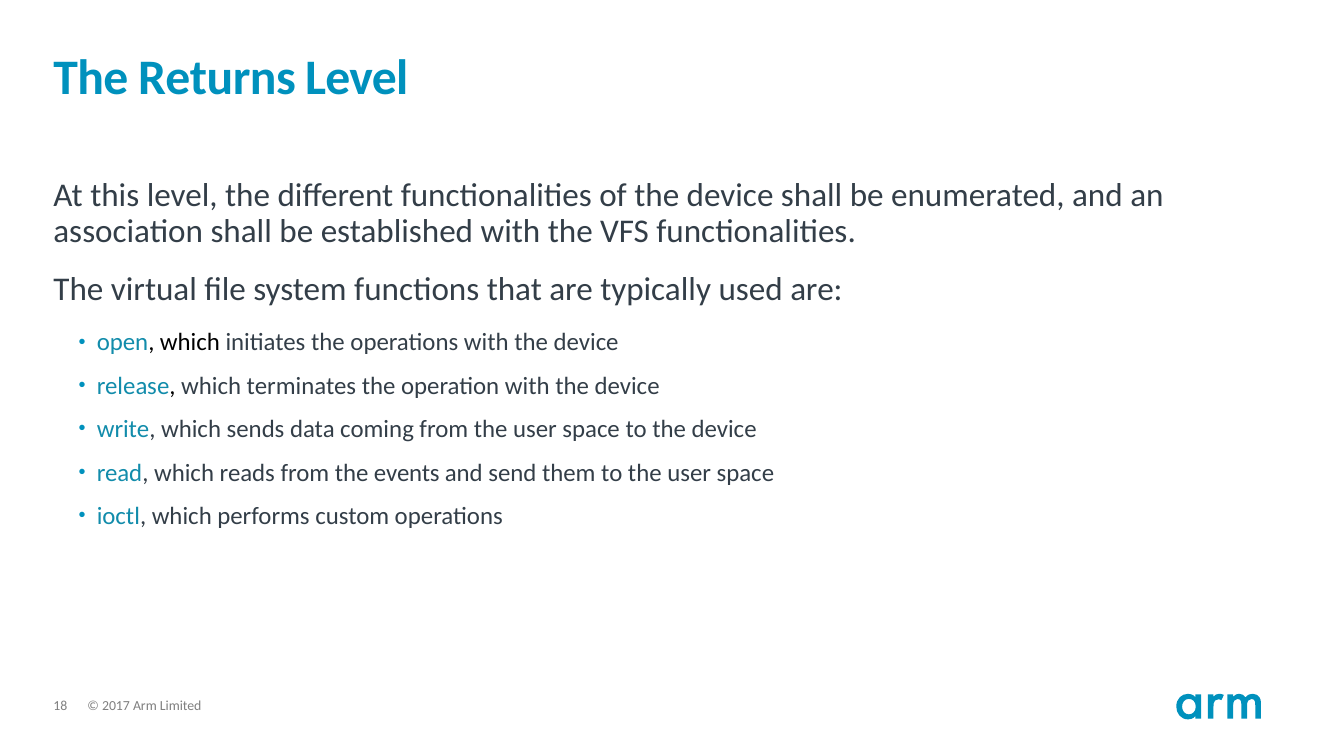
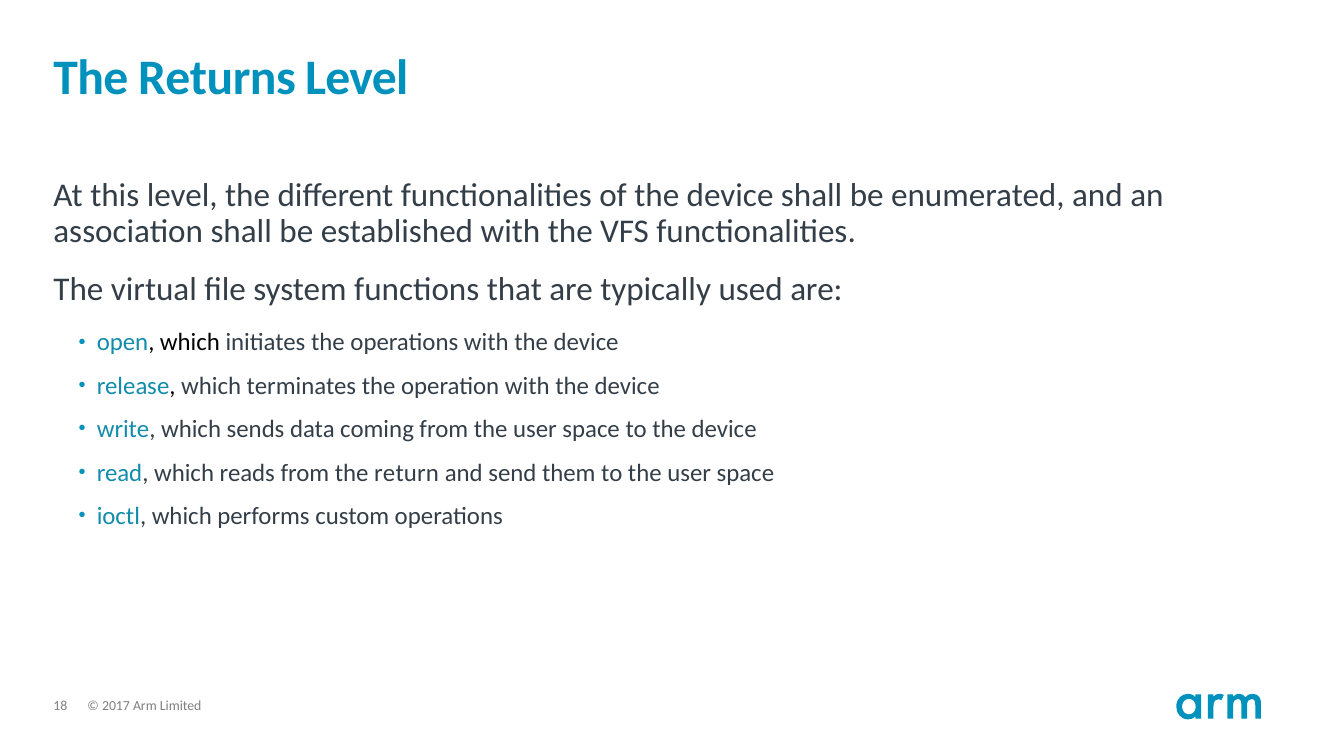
events: events -> return (407, 473)
